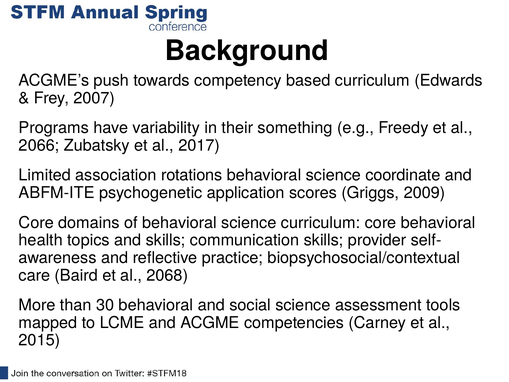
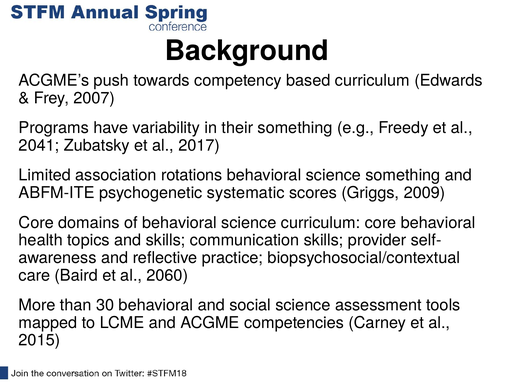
2066: 2066 -> 2041 (39, 145)
science coordinate: coordinate -> something (403, 175)
application: application -> systematic (246, 193)
2068: 2068 -> 2060 (167, 275)
